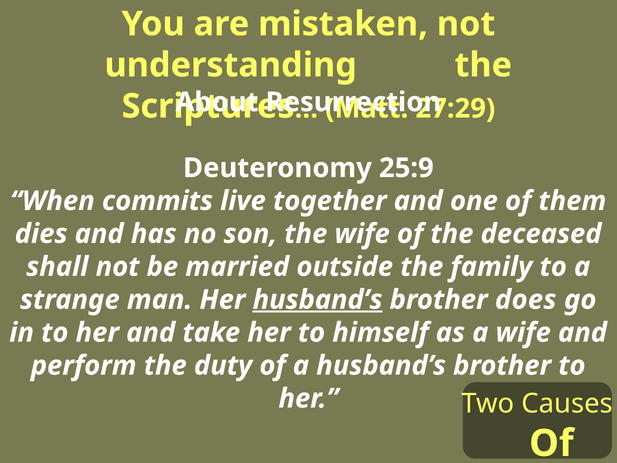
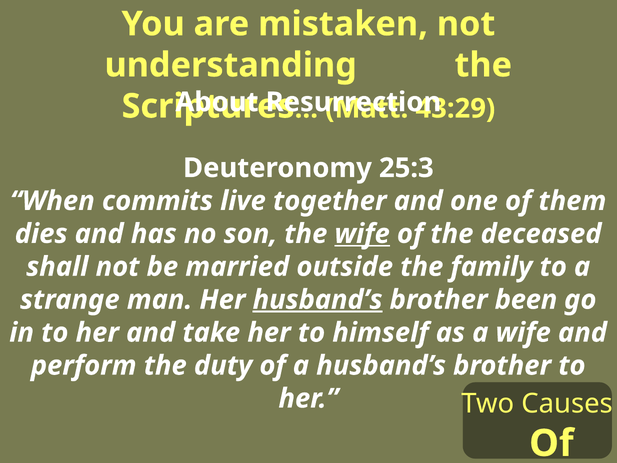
27:29: 27:29 -> 43:29 (455, 108)
25:9: 25:9 -> 25:3 (406, 168)
wife underline: none -> present (362, 234)
does: does -> been (526, 300)
